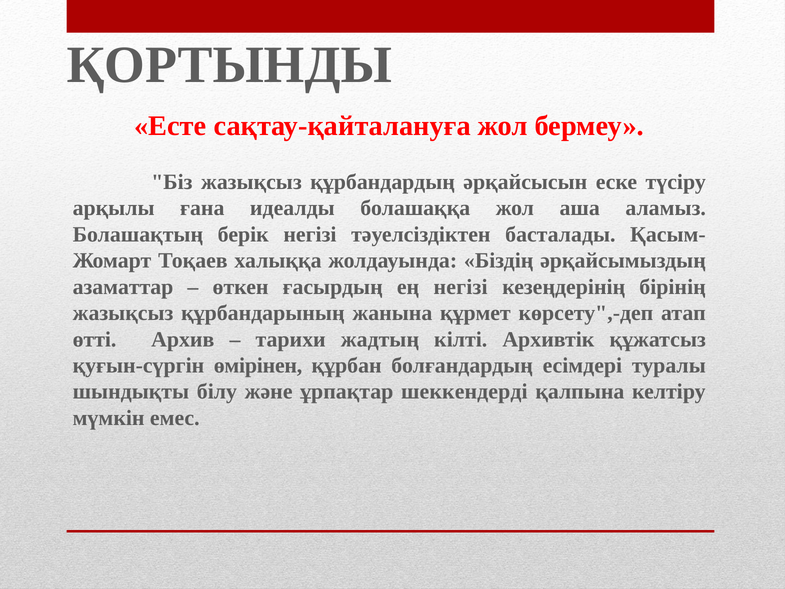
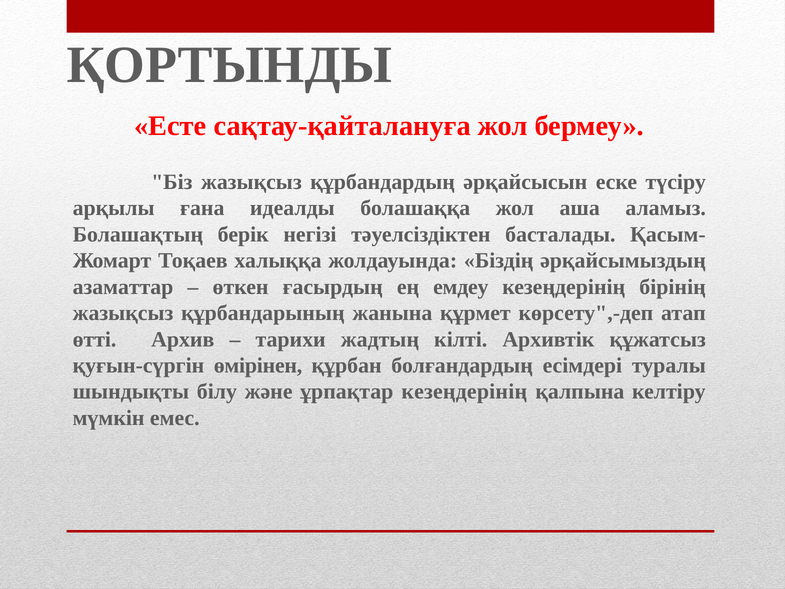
ең негізі: негізі -> емдеу (461, 287)
ұрпақтар шеккендерді: шеккендерді -> кезеңдерінің (464, 392)
